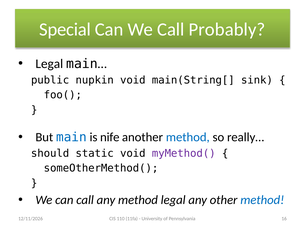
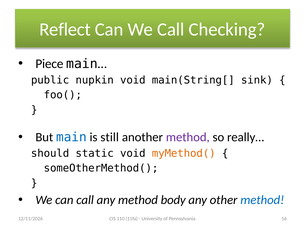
Special: Special -> Reflect (65, 30)
Probably: Probably -> Checking (227, 30)
Legal: Legal -> Piece (49, 64)
nife: nife -> still (110, 137)
method colour: blue -> purple (188, 137)
myMethod( colour: purple -> orange (184, 153)
method legal: legal -> body (173, 200)
